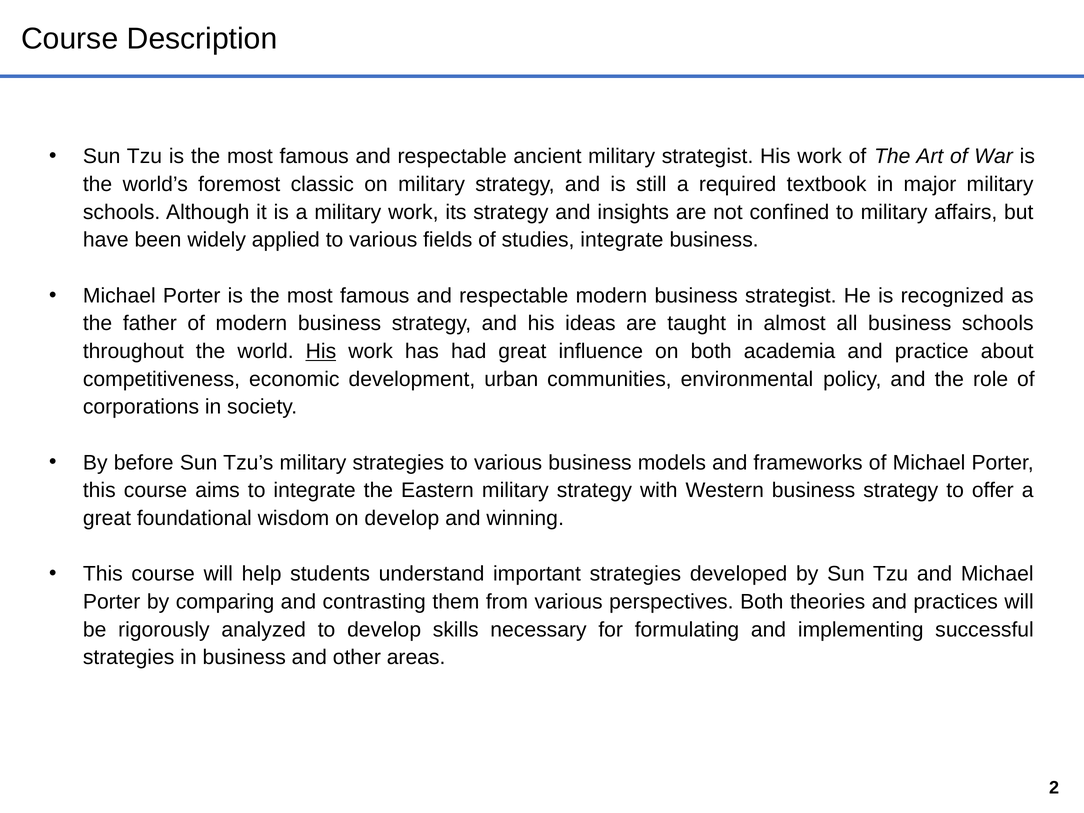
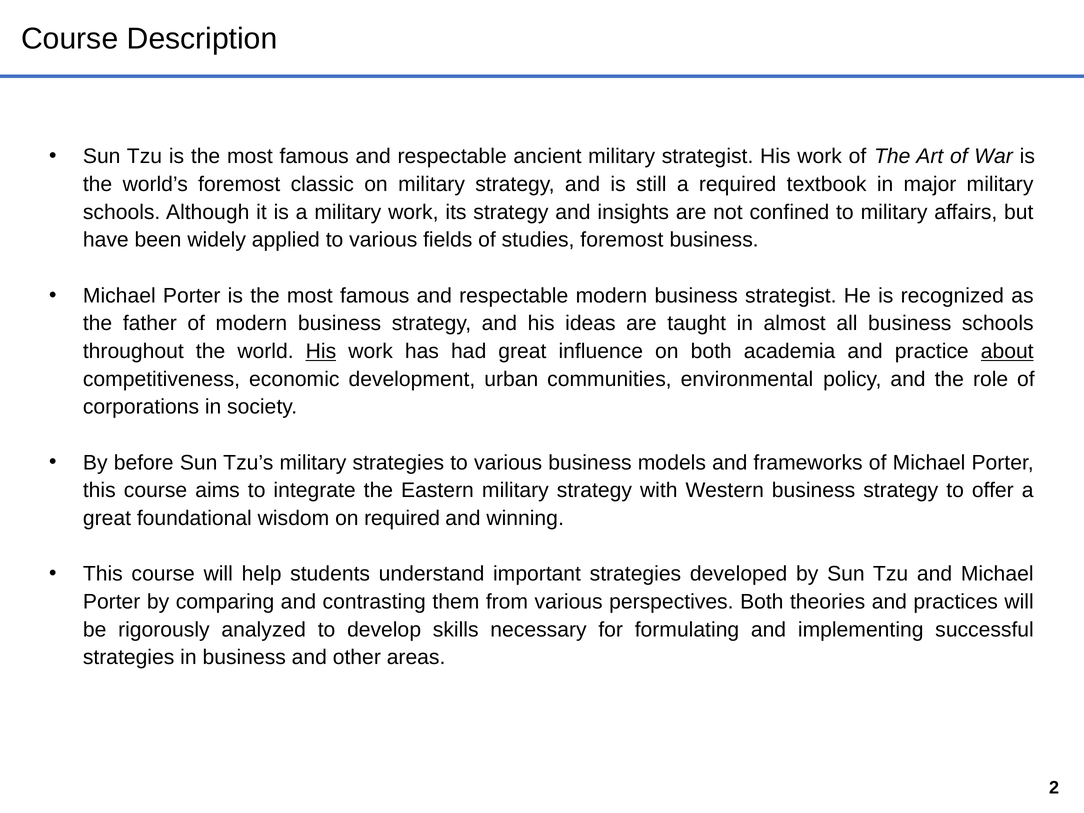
studies integrate: integrate -> foremost (622, 240)
about underline: none -> present (1007, 351)
on develop: develop -> required (402, 518)
